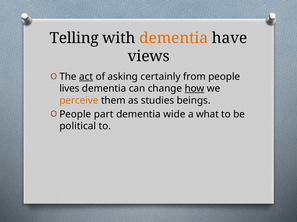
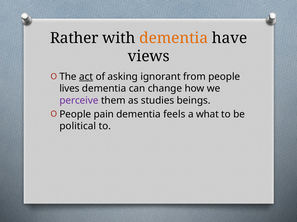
Telling: Telling -> Rather (74, 38)
certainly: certainly -> ignorant (161, 77)
how underline: present -> none (194, 89)
perceive colour: orange -> purple (79, 101)
part: part -> pain (104, 115)
wide: wide -> feels (174, 115)
